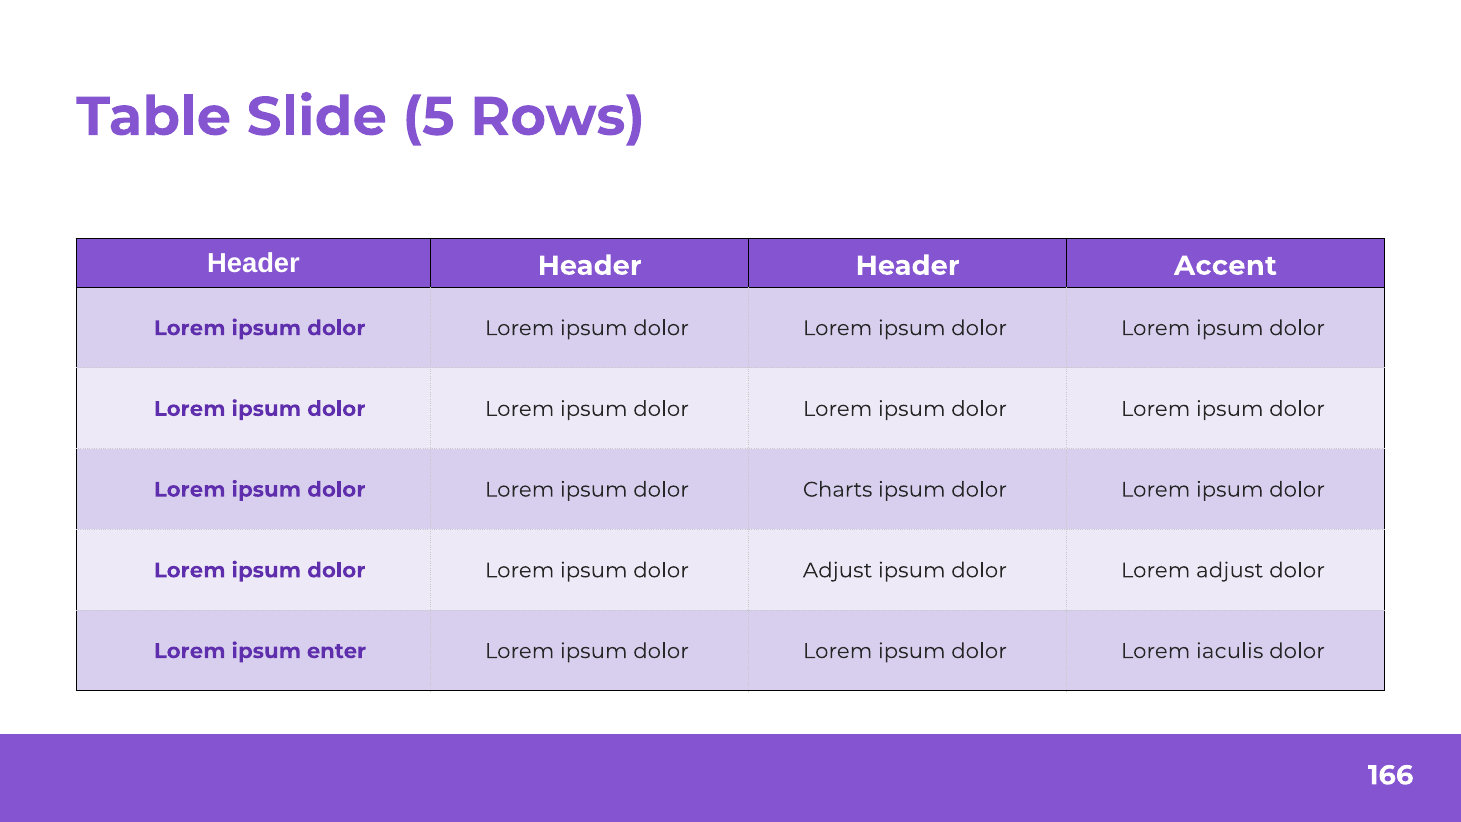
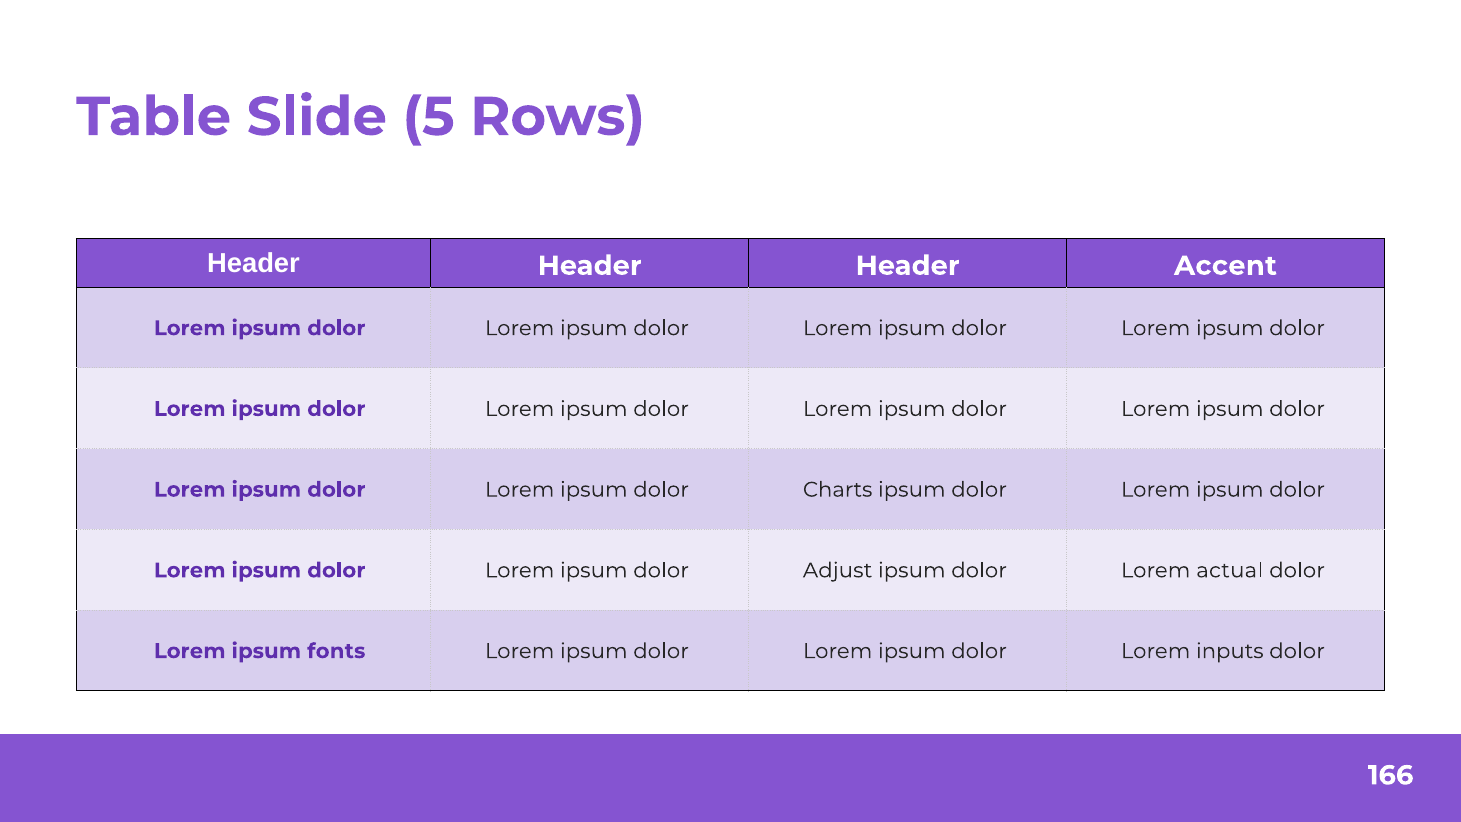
Lorem adjust: adjust -> actual (1230, 570)
enter: enter -> fonts (336, 651)
iaculis: iaculis -> inputs (1230, 651)
